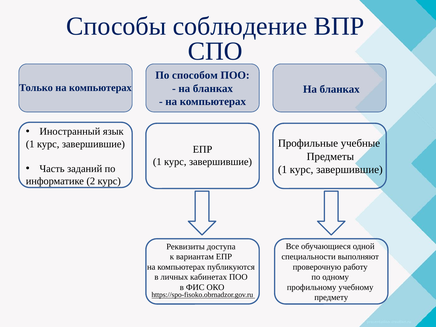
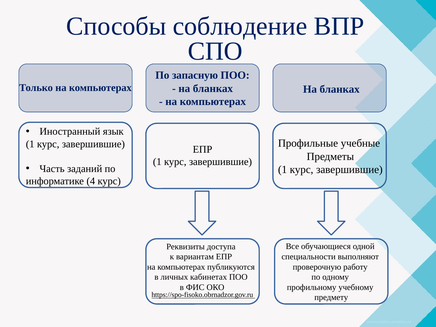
способом: способом -> запасную (195, 75)
2: 2 -> 4 (91, 181)
